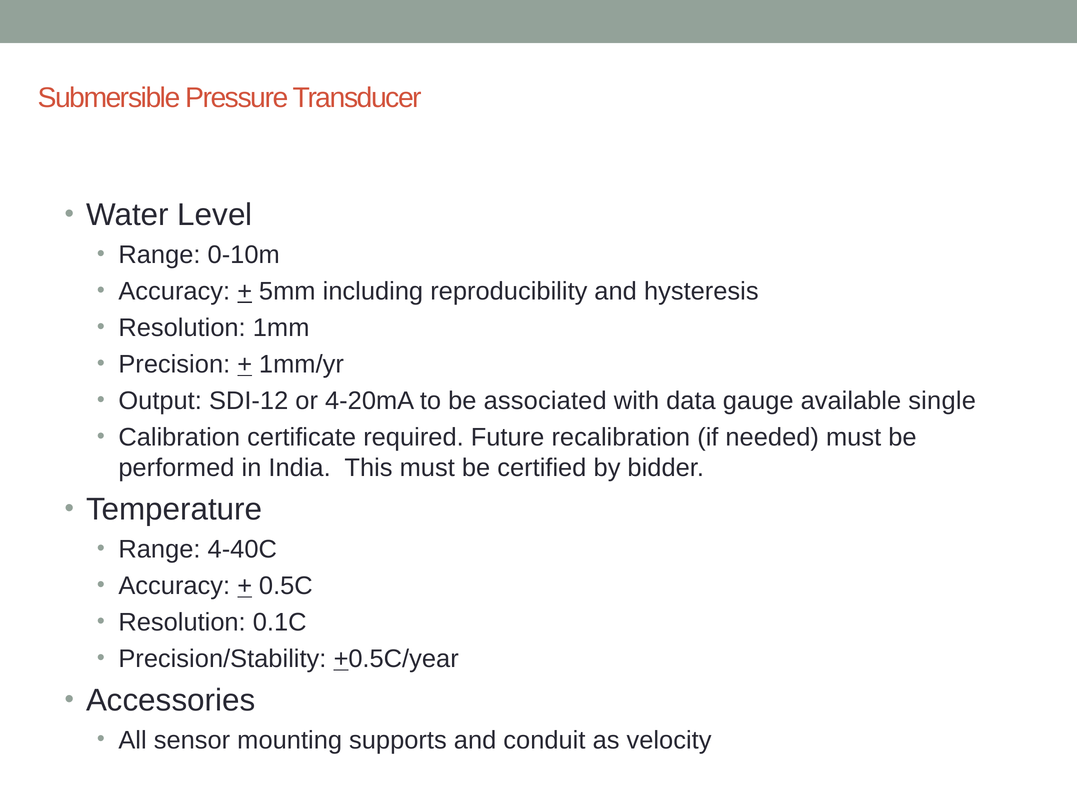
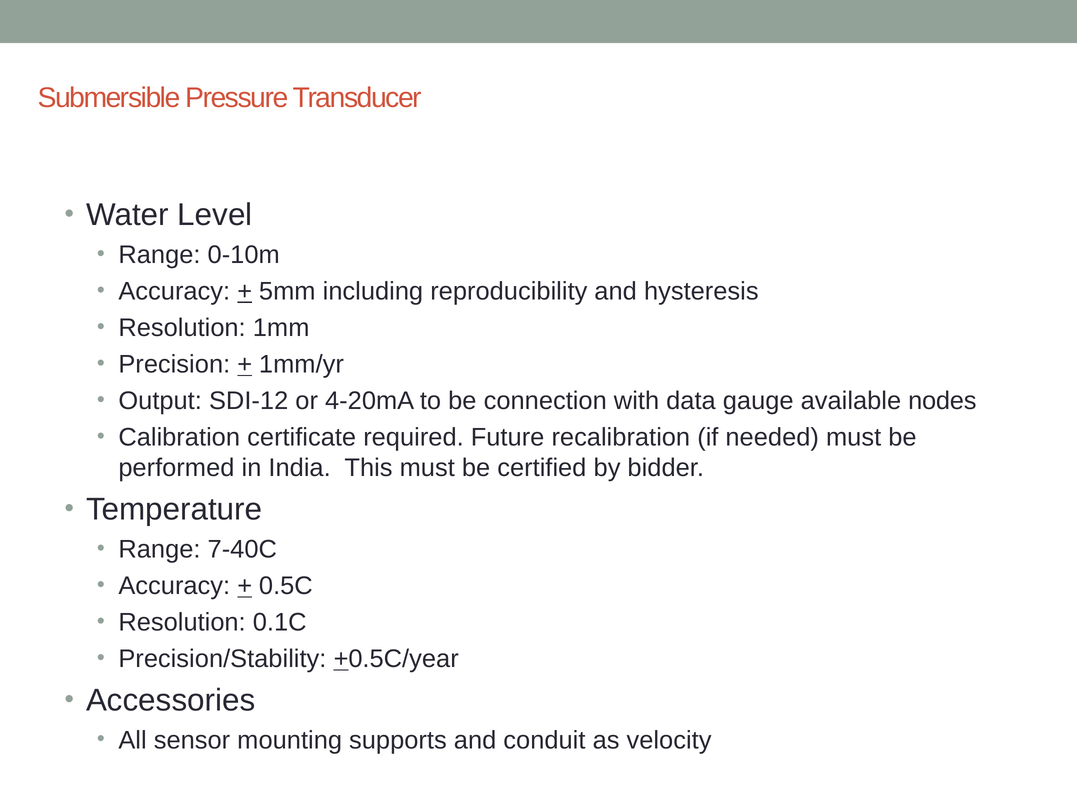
associated: associated -> connection (545, 401)
single: single -> nodes (942, 401)
4-40C: 4-40C -> 7-40C (242, 549)
